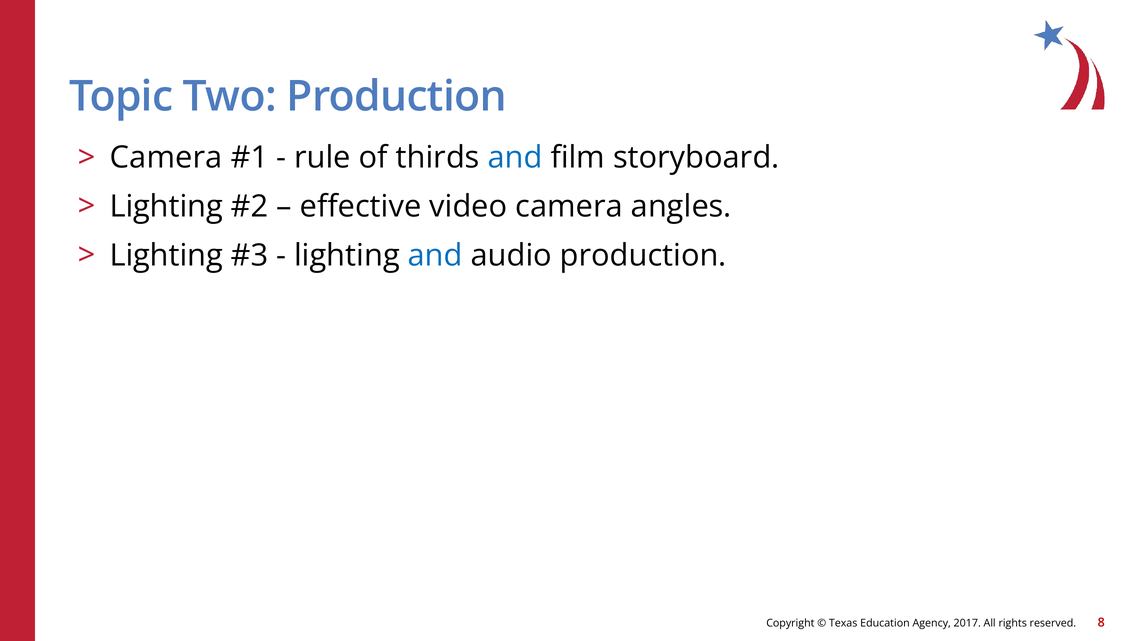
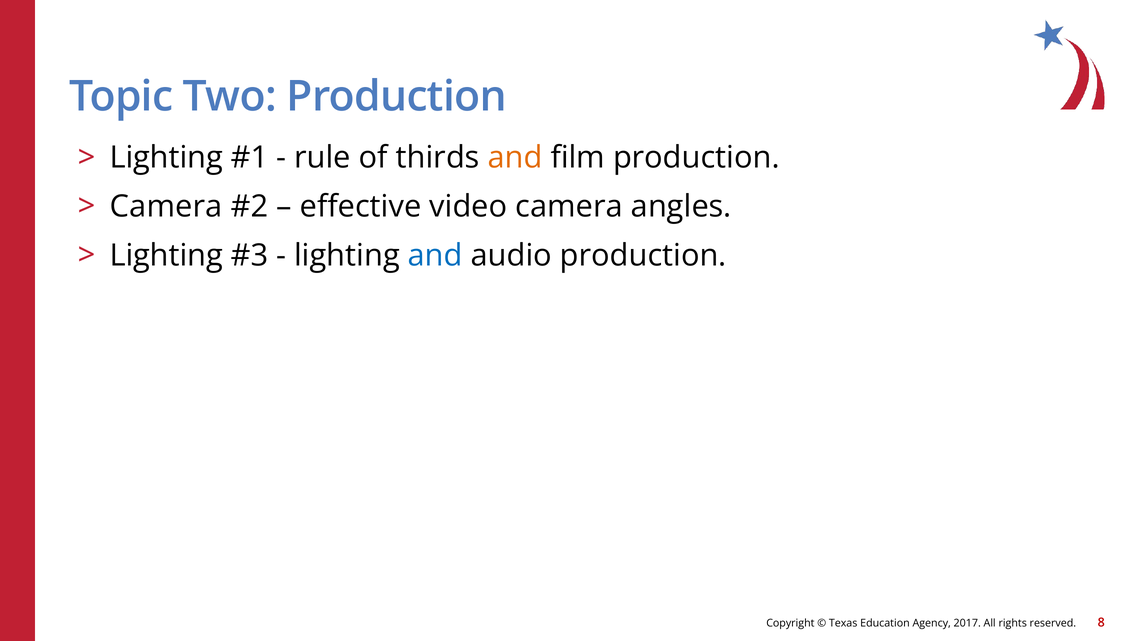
Camera: Camera -> Lighting (166, 158)
and colour: blue -> orange (515, 158)
film storyboard: storyboard -> production (696, 158)
Lighting: Lighting -> Camera (166, 207)
